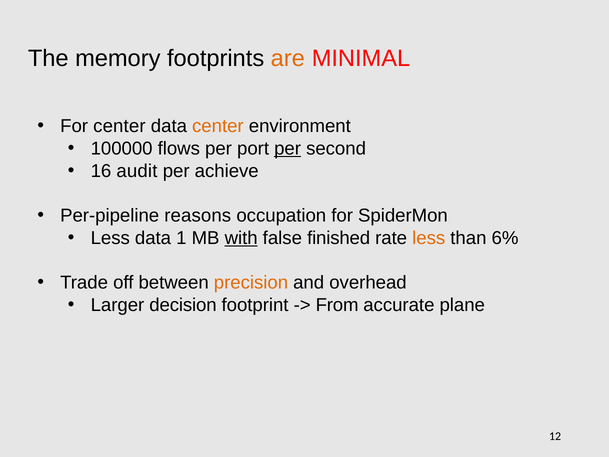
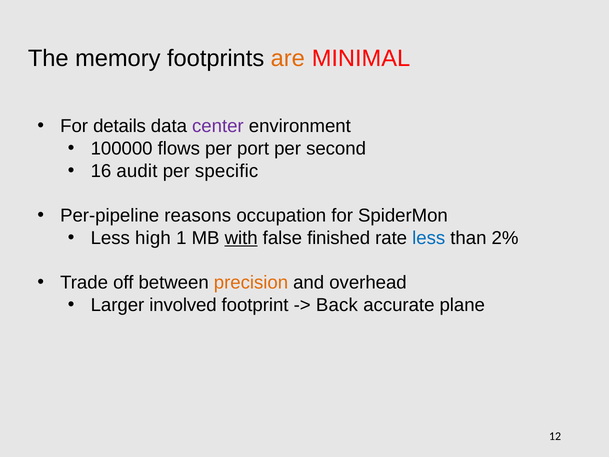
For center: center -> details (120, 126)
center colour: orange -> purple (218, 126)
per underline: present -> none (288, 148)
achieve: achieve -> specific (227, 171)
Less data: data -> high (153, 238)
less colour: orange -> blue (429, 238)
6%: 6% -> 2% (505, 238)
decision: decision -> involved (183, 305)
From: From -> Back (337, 305)
